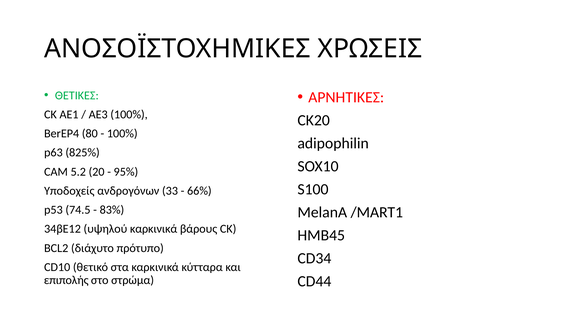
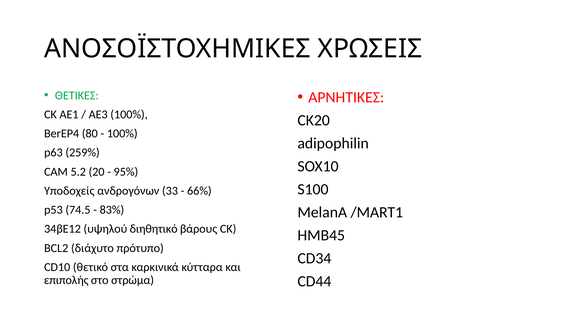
825%: 825% -> 259% (83, 152)
υψηλού καρκινικά: καρκινικά -> διηθητικό (154, 229)
